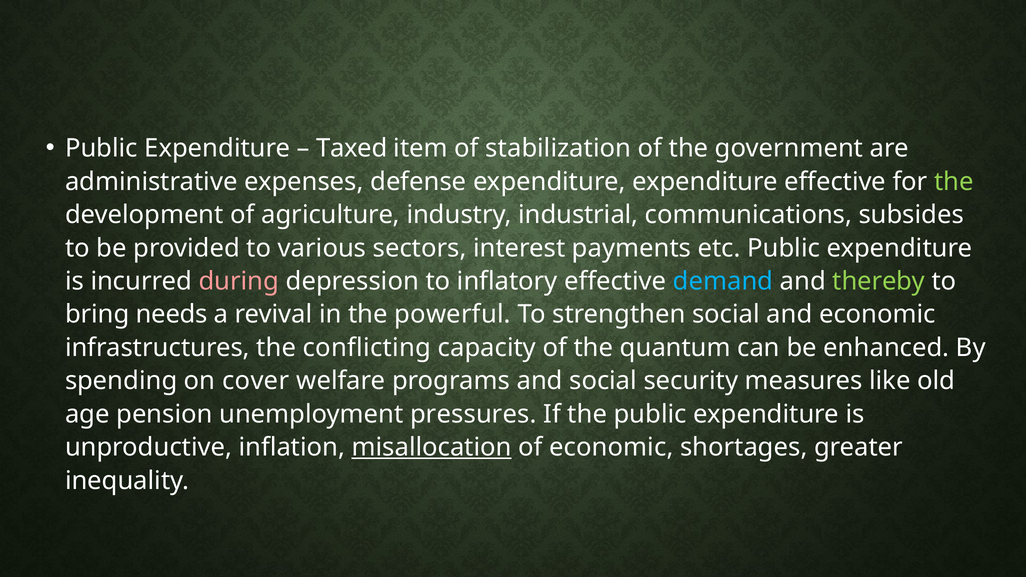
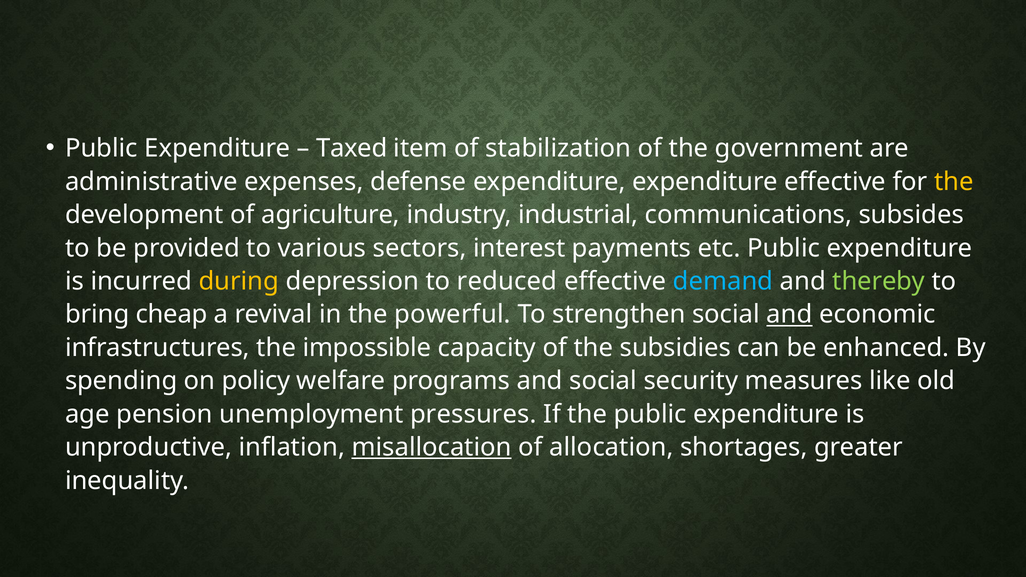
the colour: light green -> yellow (954, 182)
during colour: pink -> yellow (239, 281)
inflatory: inflatory -> reduced (507, 281)
needs: needs -> cheap (172, 315)
and underline: none -> present (789, 315)
conflicting: conflicting -> impossible (367, 348)
quantum: quantum -> subsidies (675, 348)
cover: cover -> policy (256, 381)
of economic: economic -> allocation (611, 448)
